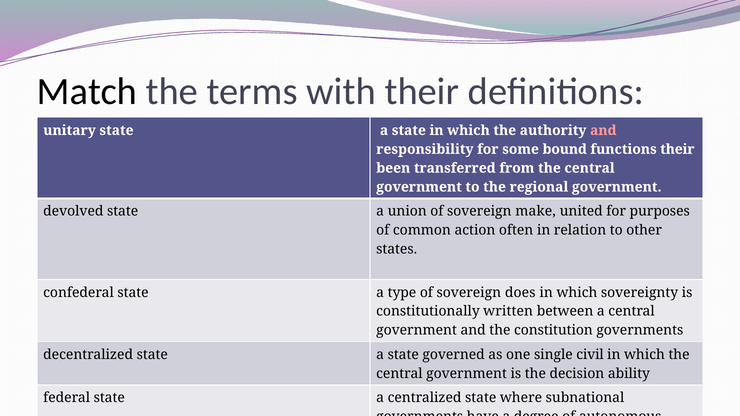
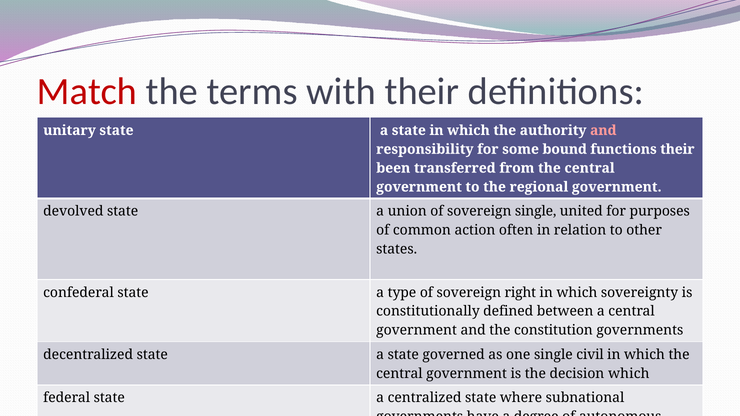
Match colour: black -> red (87, 92)
sovereign make: make -> single (536, 212)
does: does -> right (520, 293)
written: written -> defined (508, 311)
decision ability: ability -> which (629, 374)
